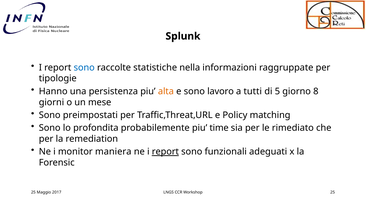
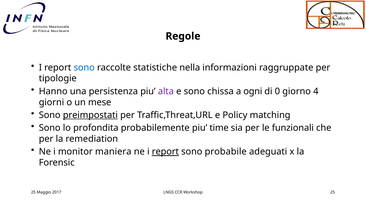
Splunk: Splunk -> Regole (183, 36)
alta colour: orange -> purple (166, 91)
lavoro: lavoro -> chissa (220, 91)
tutti: tutti -> ogni (253, 91)
5: 5 -> 0 (277, 91)
8: 8 -> 4 (316, 91)
preimpostati underline: none -> present (90, 115)
rimediato: rimediato -> funzionali (293, 128)
funzionali: funzionali -> probabile (226, 152)
